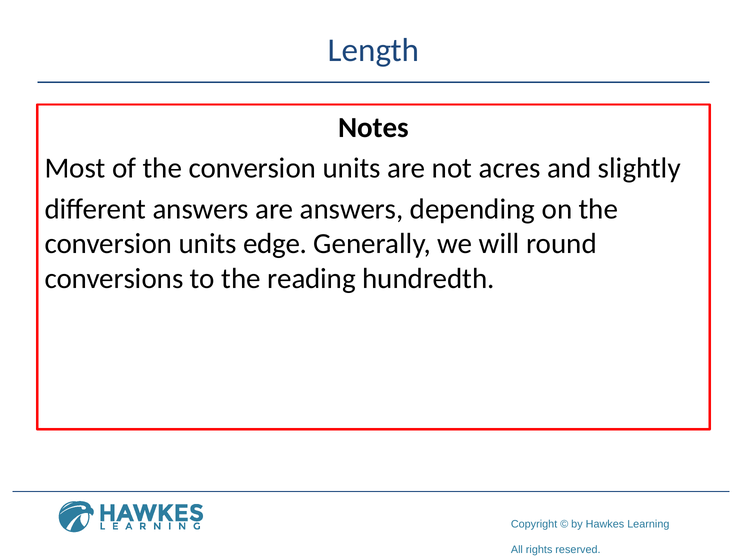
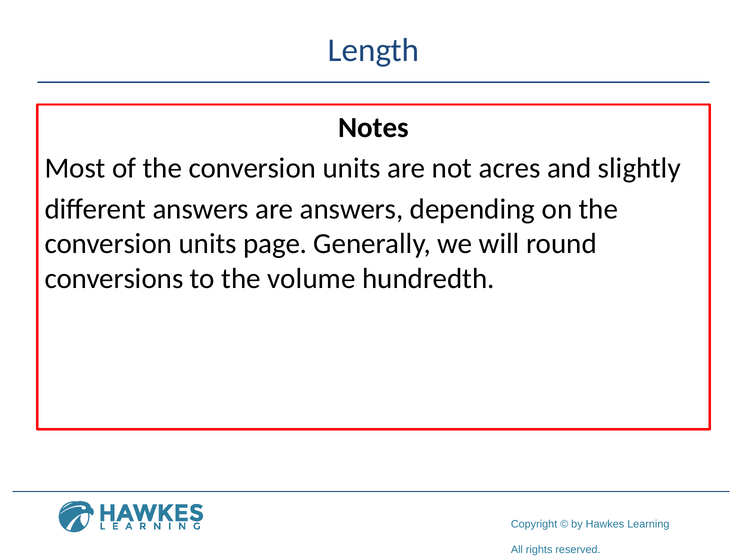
edge: edge -> page (275, 244)
reading: reading -> volume (311, 279)
